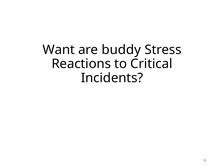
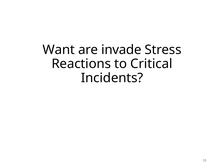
buddy: buddy -> invade (121, 50)
